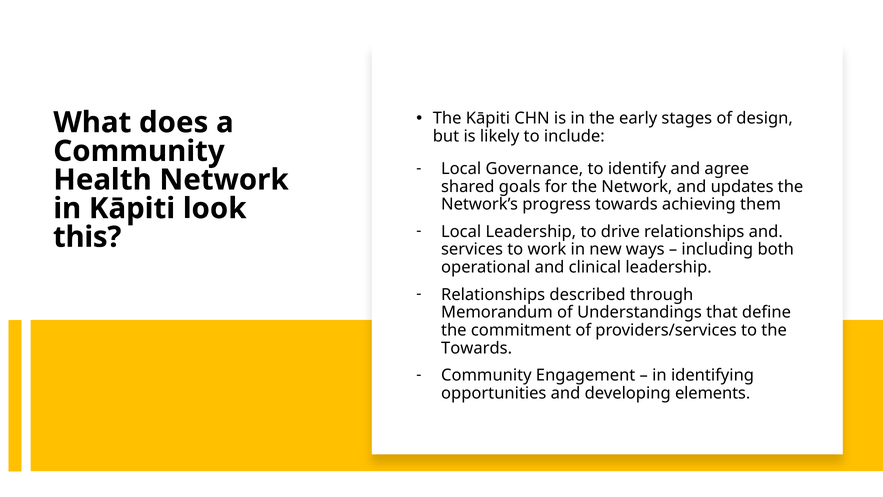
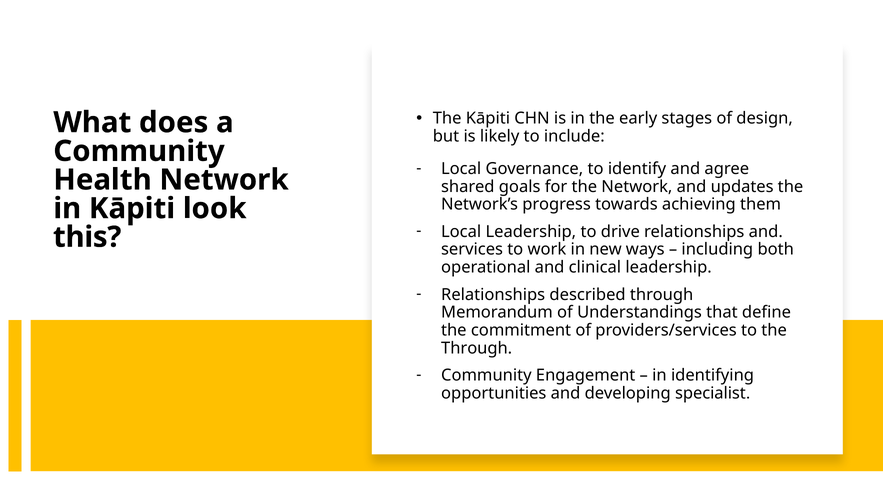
Towards: Towards -> Through (477, 348)
elements: elements -> specialist (710, 393)
